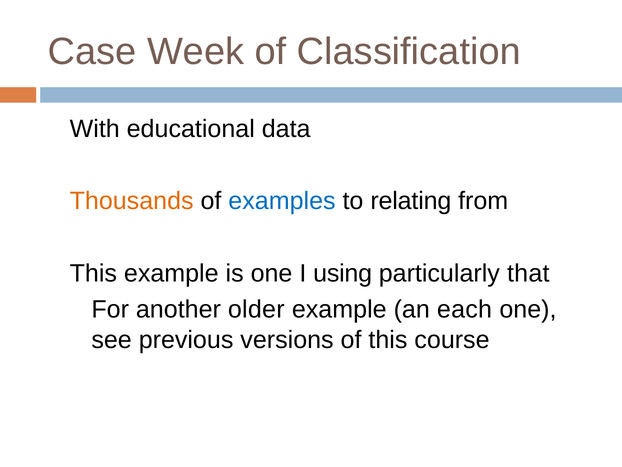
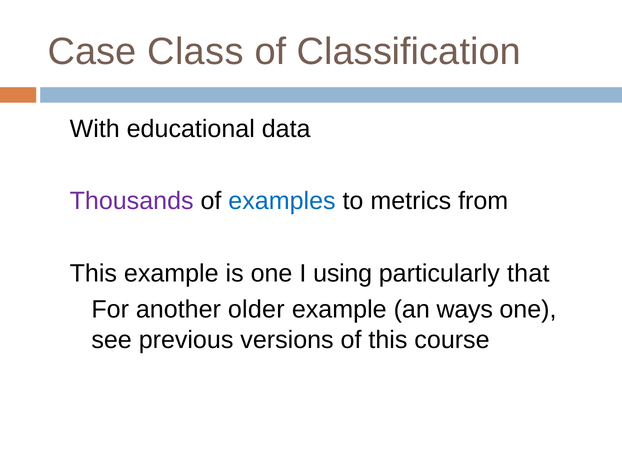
Week: Week -> Class (195, 52)
Thousands colour: orange -> purple (132, 201)
relating: relating -> metrics (411, 201)
each: each -> ways (465, 309)
